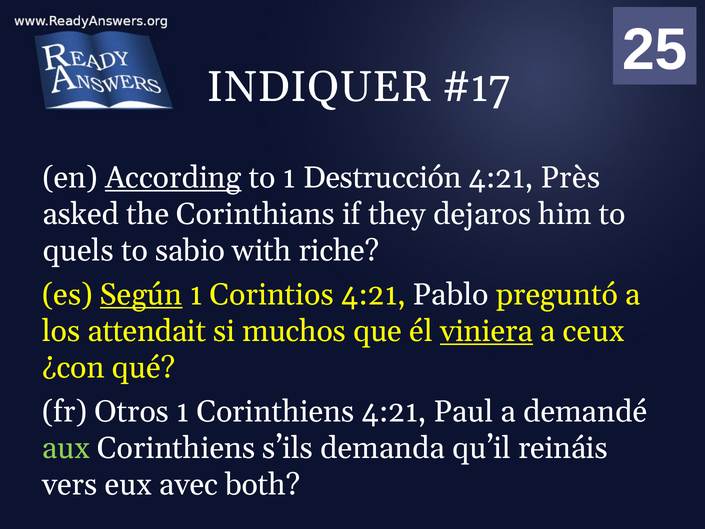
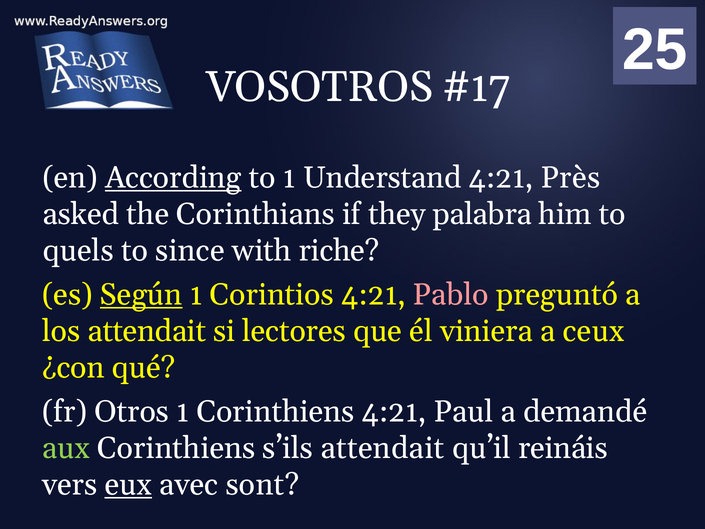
INDIQUER: INDIQUER -> VOSOTROS (320, 87)
Destrucción: Destrucción -> Understand (382, 178)
dejaros: dejaros -> palabra (482, 214)
sabio: sabio -> since (190, 251)
Pablo colour: white -> pink (451, 295)
muchos: muchos -> lectores (294, 331)
viniera underline: present -> none (487, 331)
s’ils demanda: demanda -> attendait (383, 448)
eux underline: none -> present (128, 484)
both: both -> sont (262, 484)
